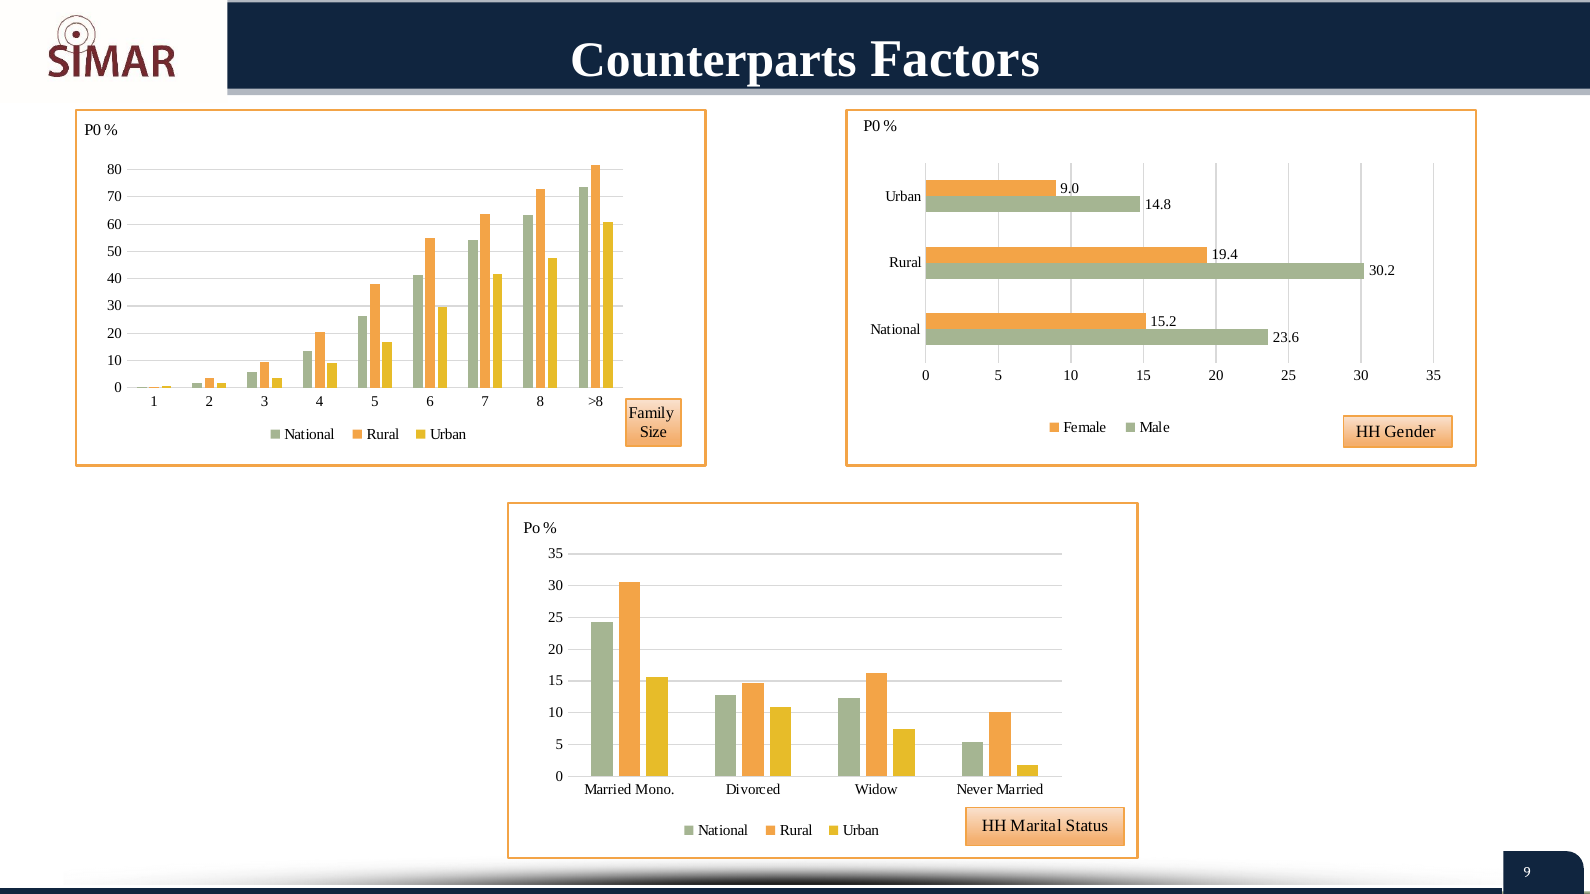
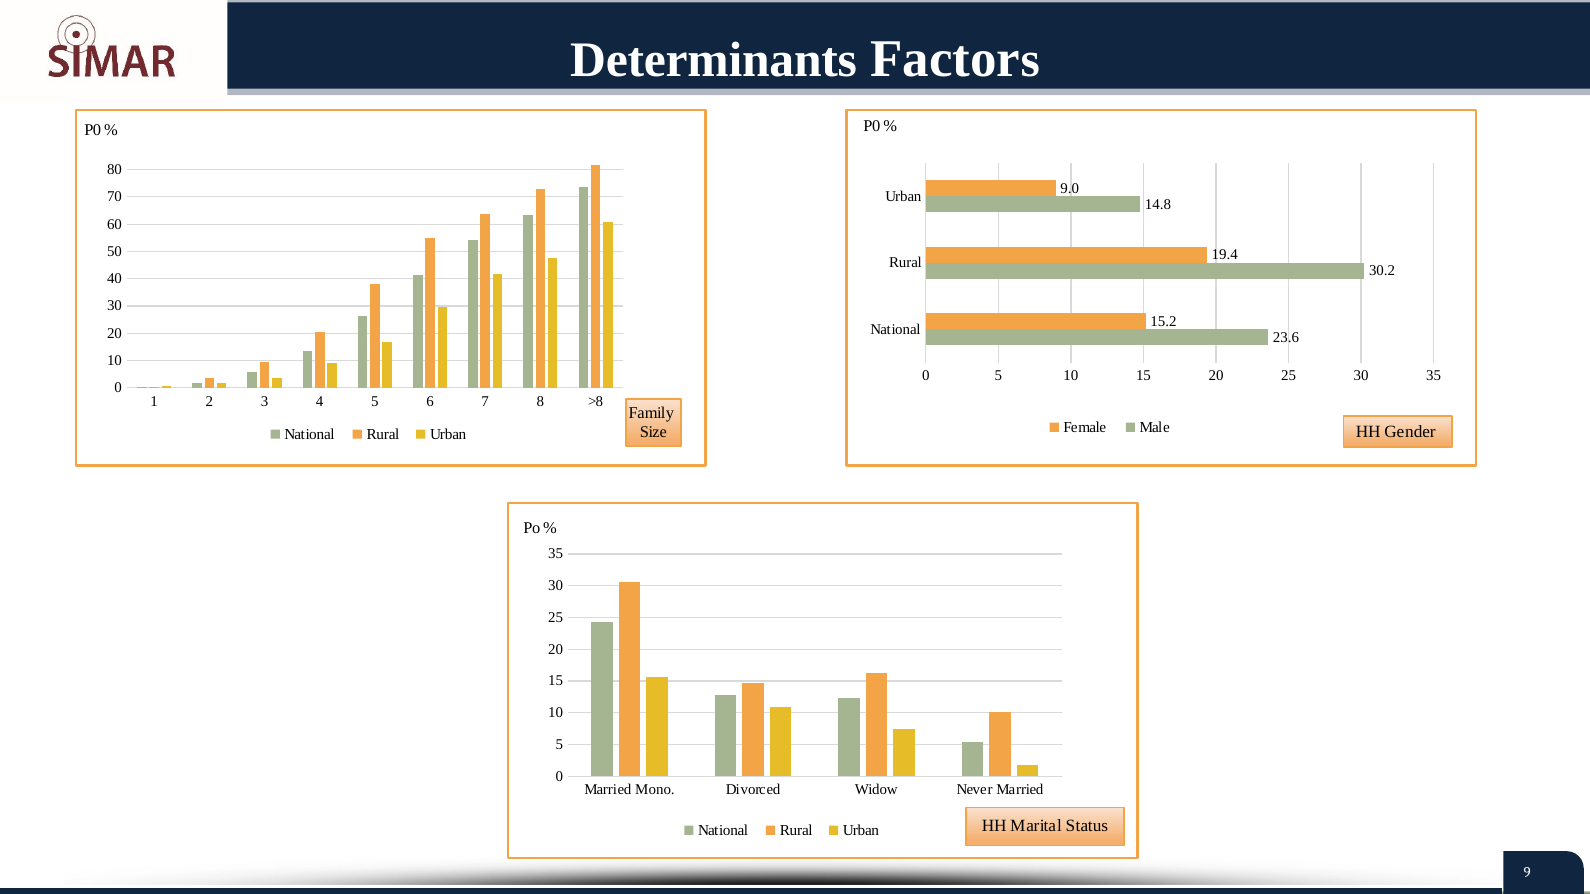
Counterparts: Counterparts -> Determinants (714, 60)
